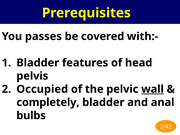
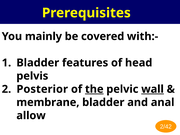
passes: passes -> mainly (43, 36)
Occupied: Occupied -> Posterior (42, 89)
the underline: none -> present (94, 89)
completely: completely -> membrane (48, 102)
bulbs: bulbs -> allow (31, 116)
